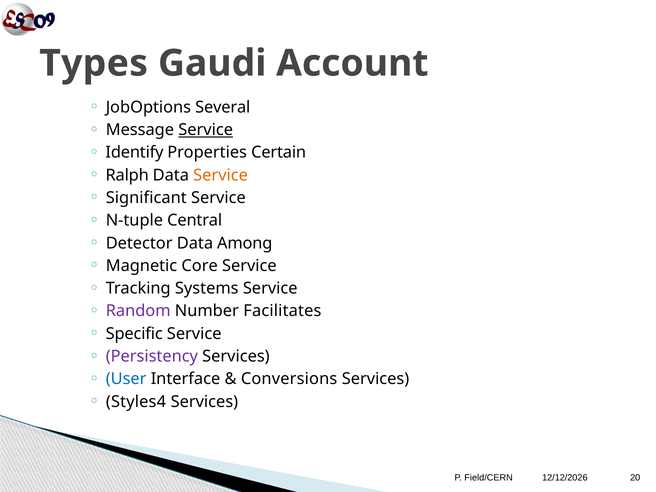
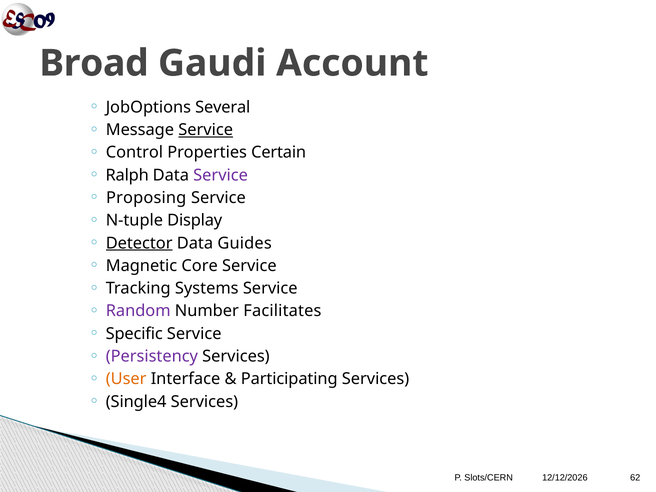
Types: Types -> Broad (94, 63)
Identify: Identify -> Control (134, 152)
Service colour: orange -> purple (221, 175)
Significant: Significant -> Proposing (146, 198)
Central: Central -> Display (195, 220)
Detector underline: none -> present (139, 243)
Among: Among -> Guides (245, 243)
User colour: blue -> orange (126, 379)
Conversions: Conversions -> Participating (289, 379)
Styles4: Styles4 -> Single4 (136, 402)
Field/CERN: Field/CERN -> Slots/CERN (489, 478)
20: 20 -> 62 (635, 478)
